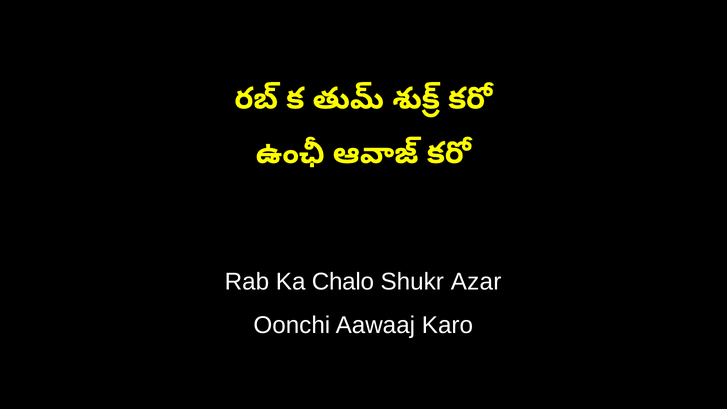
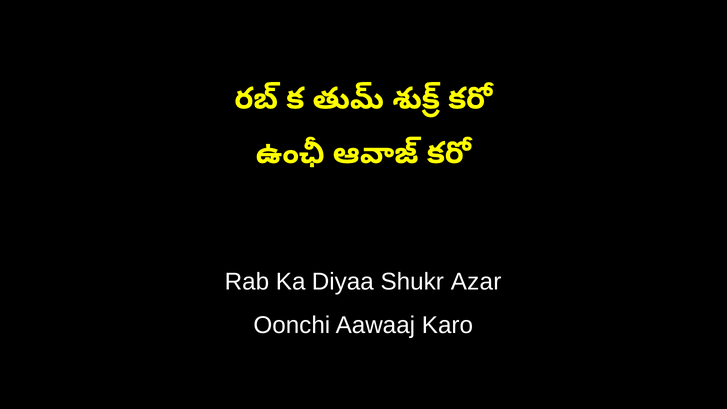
Chalo: Chalo -> Diyaa (343, 282)
